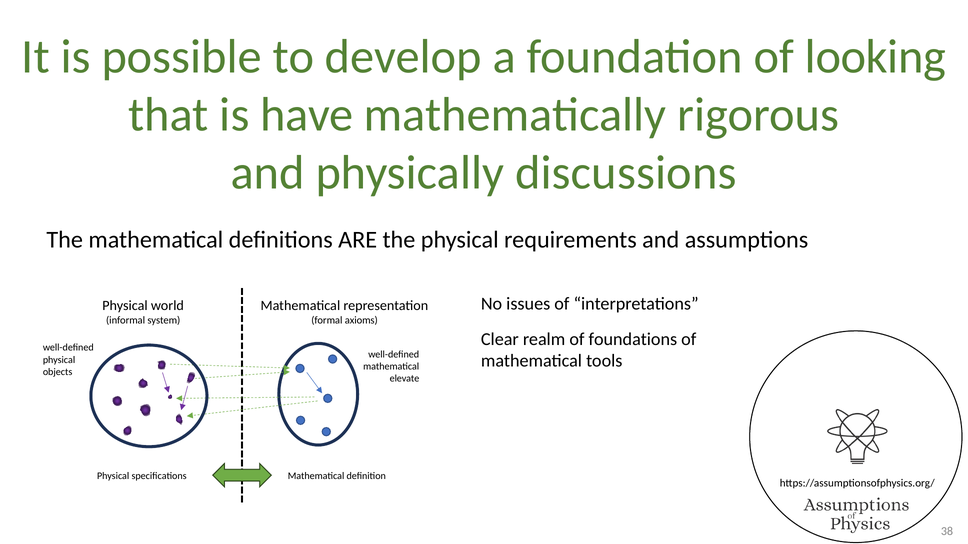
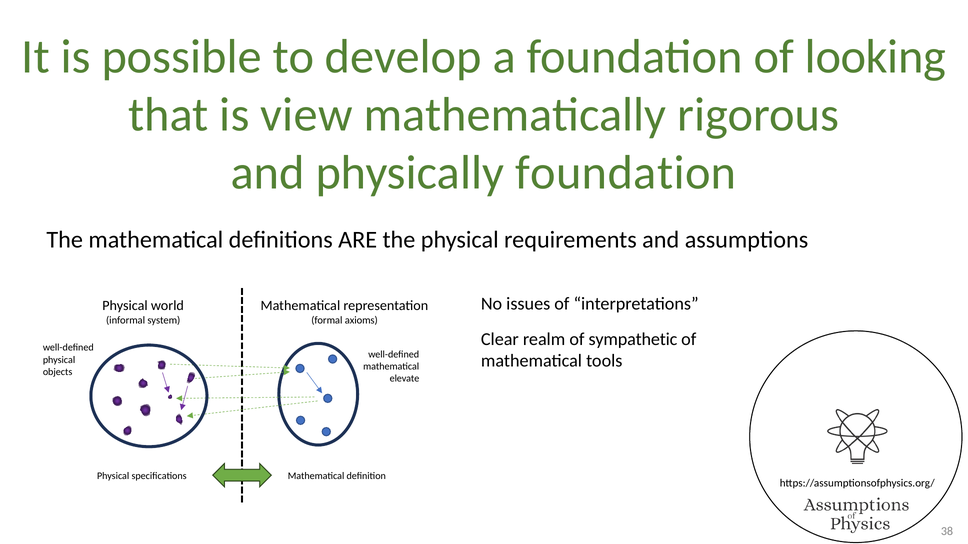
have: have -> view (307, 115)
physically discussions: discussions -> foundation (626, 173)
foundations: foundations -> sympathetic (633, 339)
